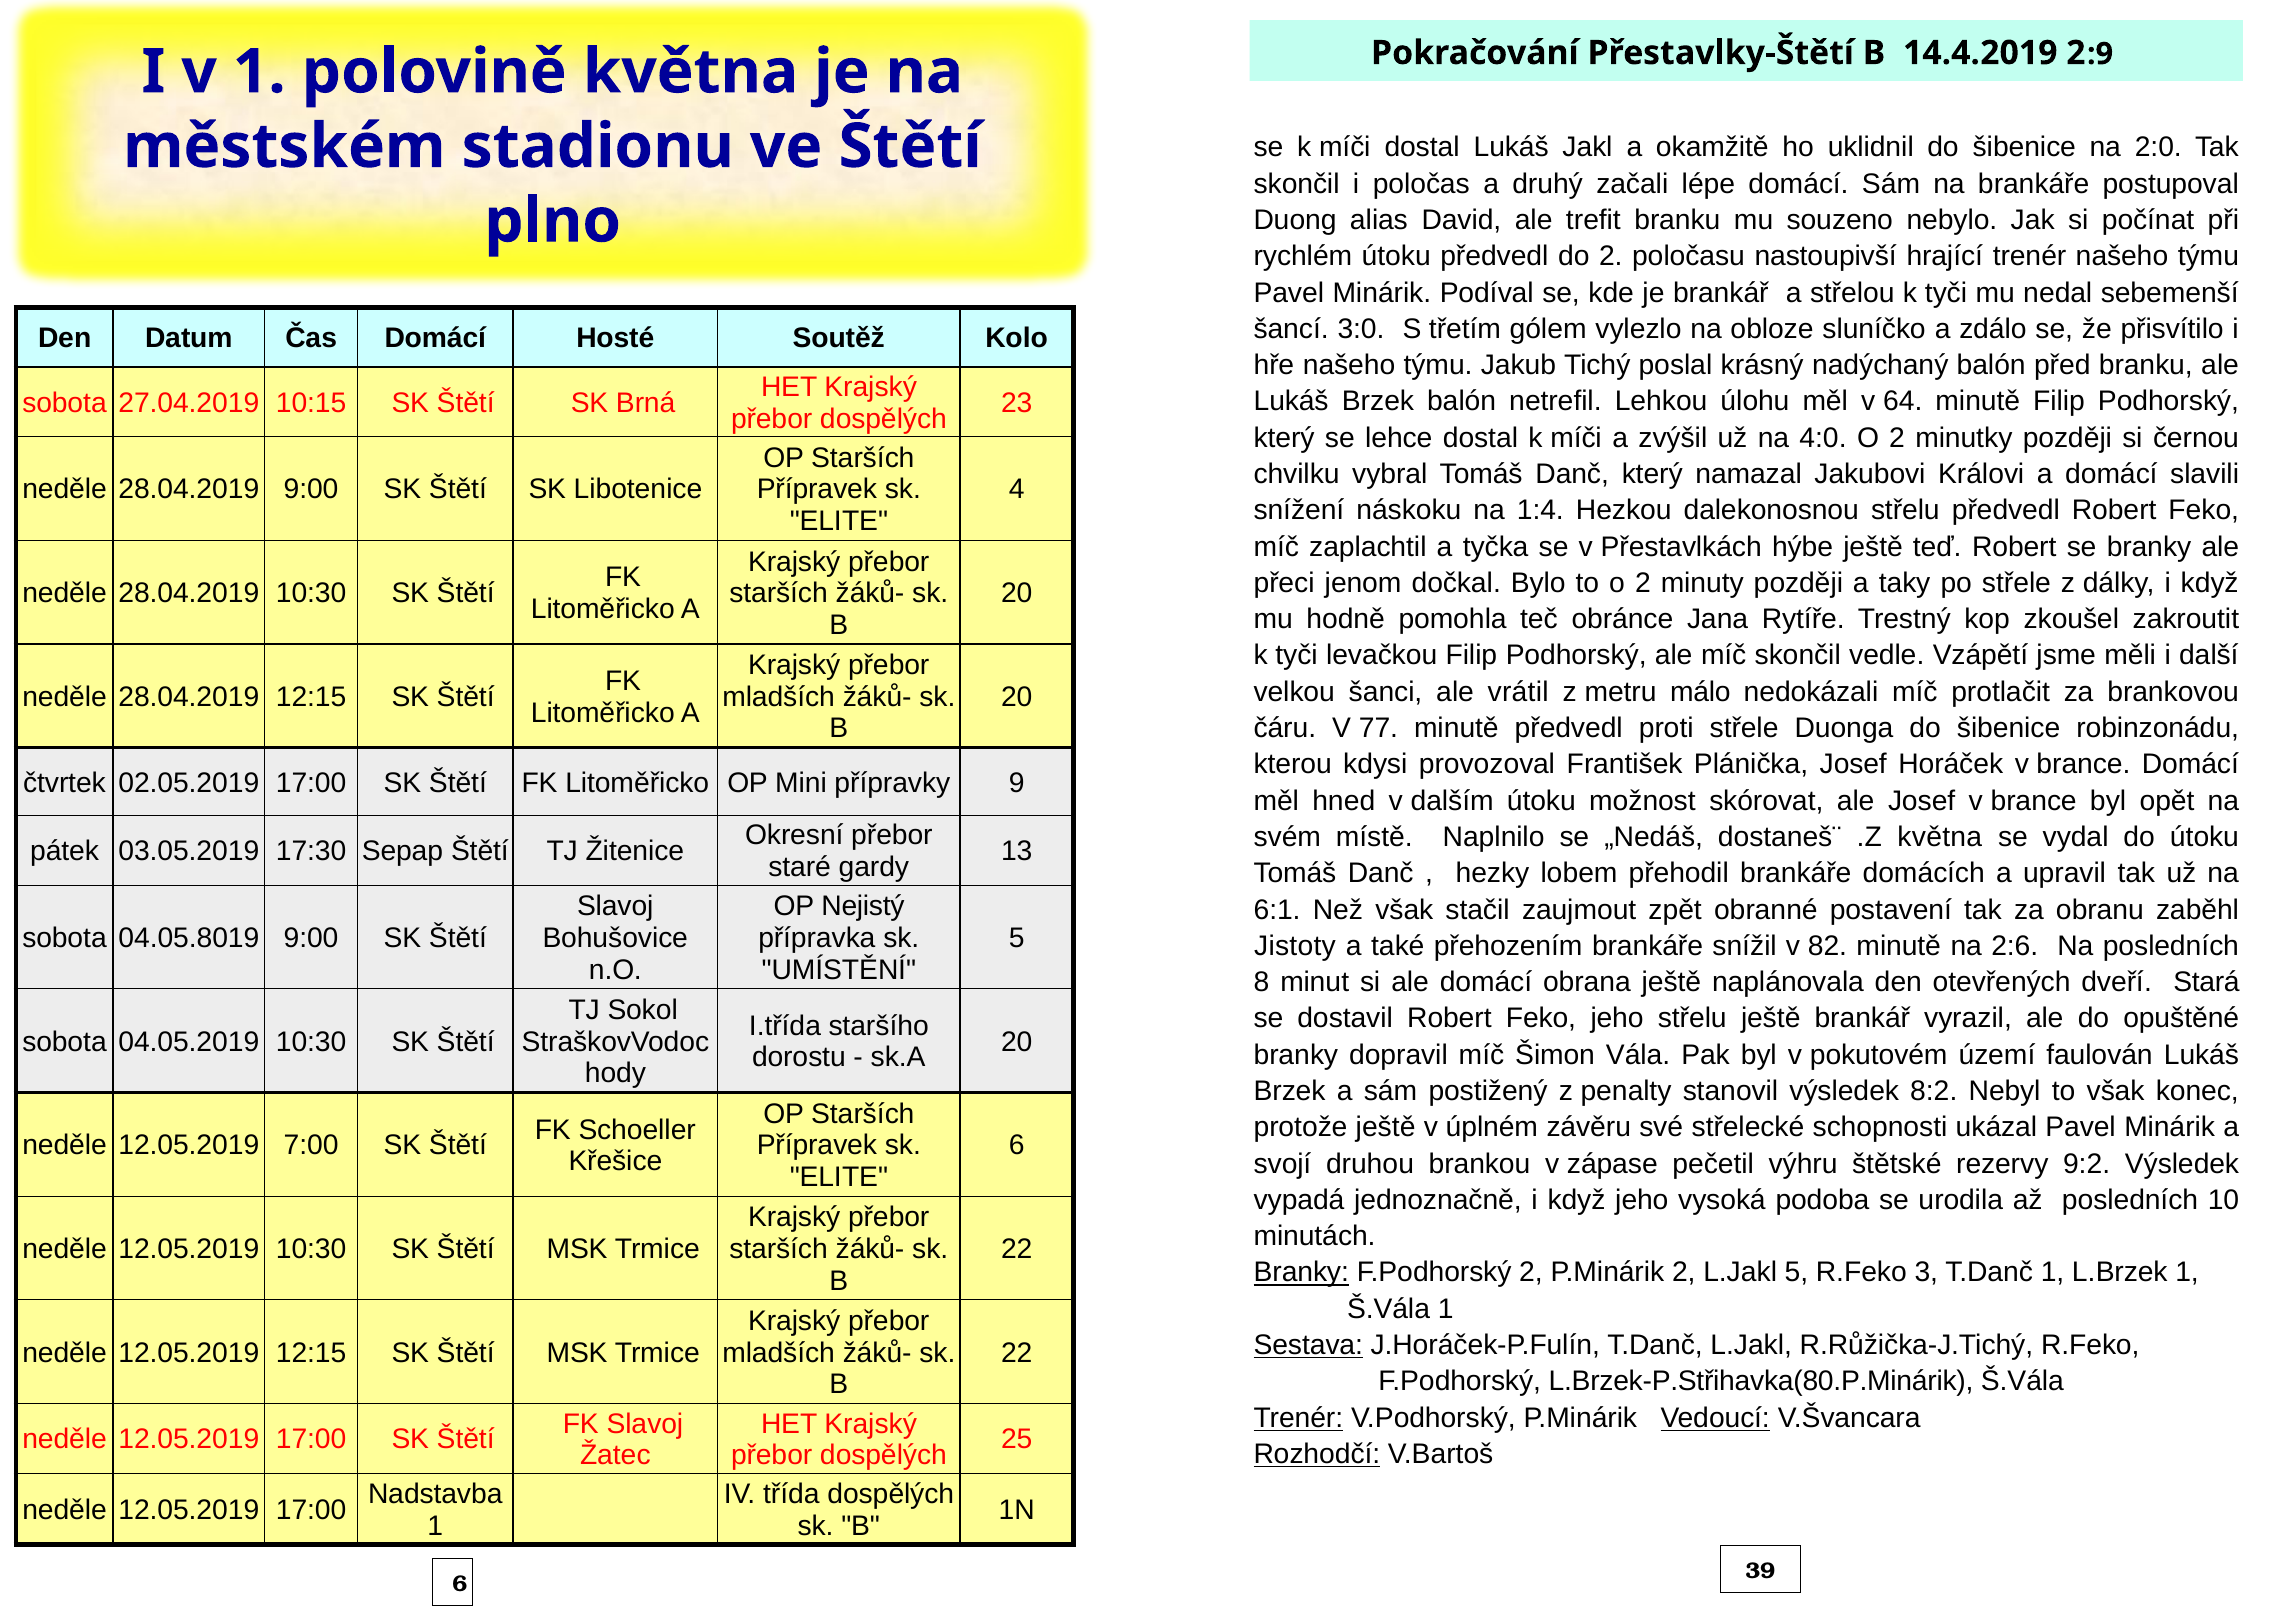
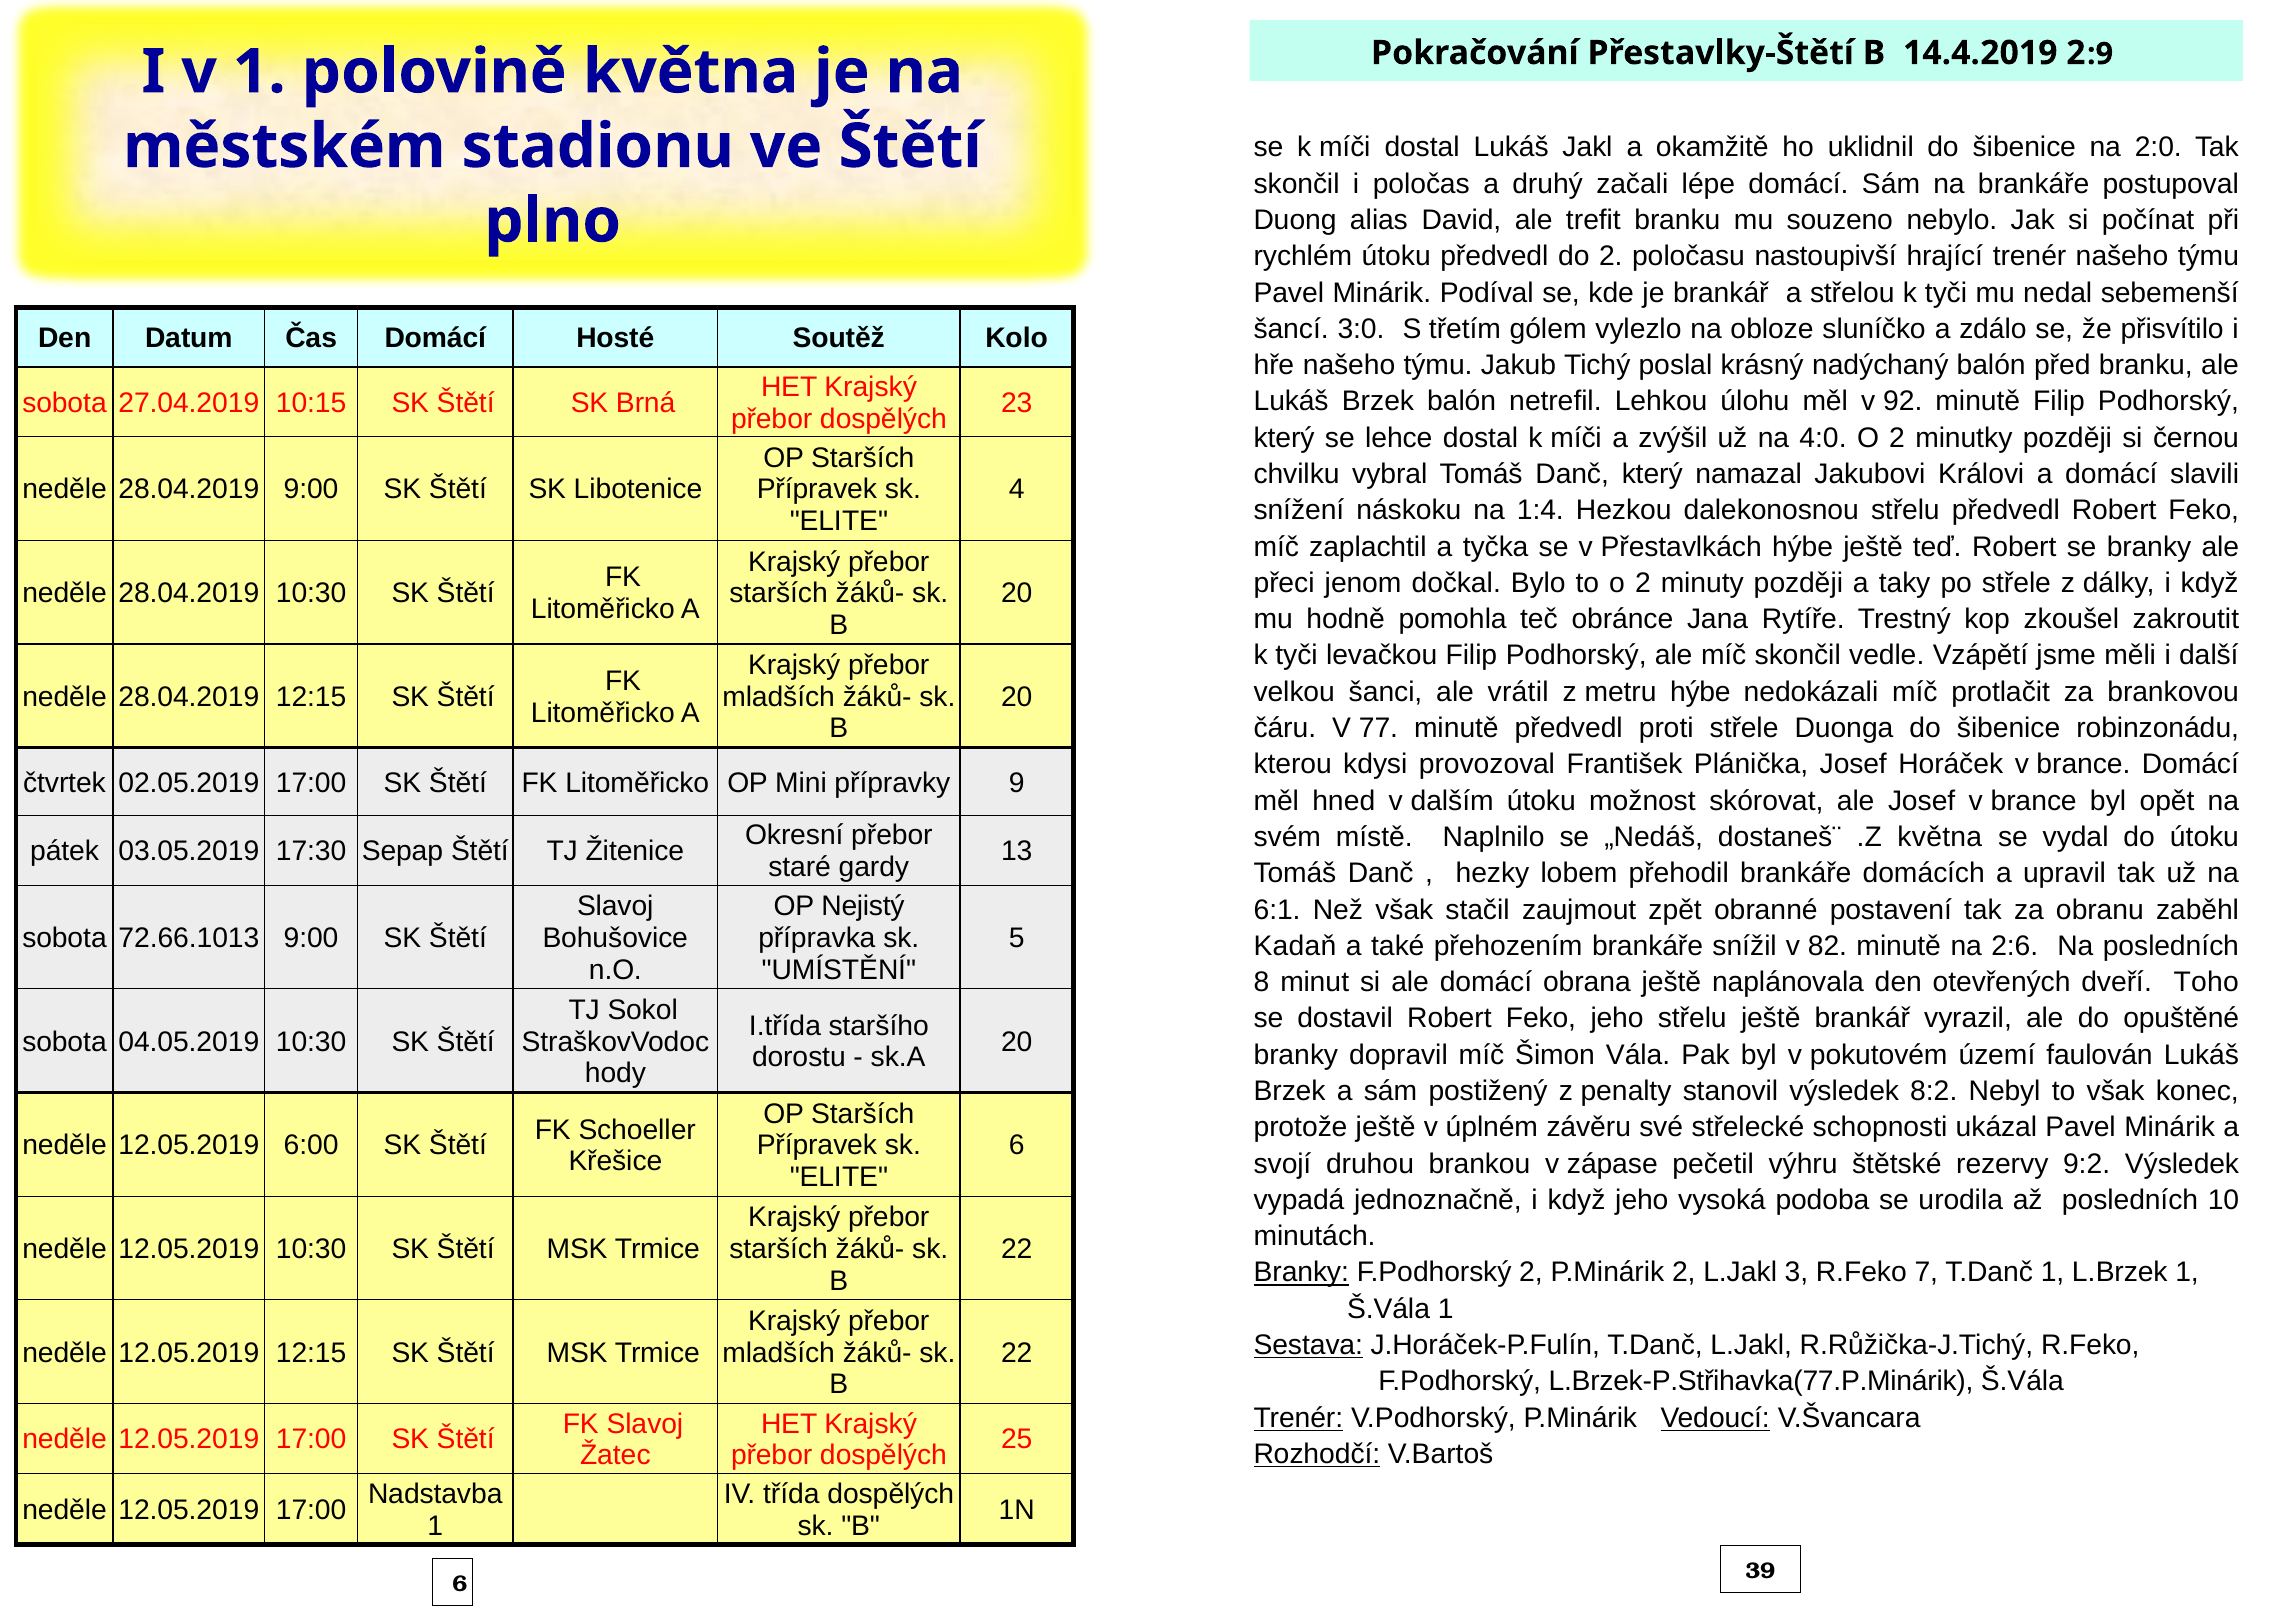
64: 64 -> 92 (1903, 401)
metru málo: málo -> hýbe (1700, 692)
04.05.8019: 04.05.8019 -> 72.66.1013 (189, 938)
Jistoty: Jistoty -> Kadaň (1295, 946)
Stará: Stará -> Toho (2206, 982)
7:00: 7:00 -> 6:00 (311, 1145)
L.Jakl 5: 5 -> 3 (1796, 1272)
3: 3 -> 7 (1926, 1272)
L.Brzek-P.Střihavka(80.P.Minárik: L.Brzek-P.Střihavka(80.P.Minárik -> L.Brzek-P.Střihavka(77.P.Minárik (1761, 1381)
